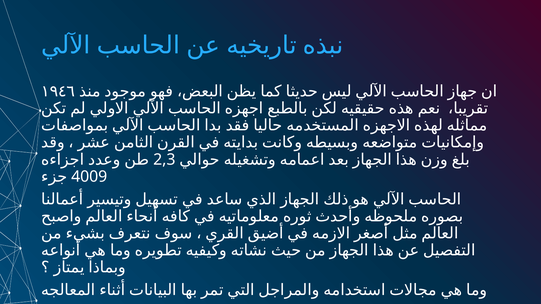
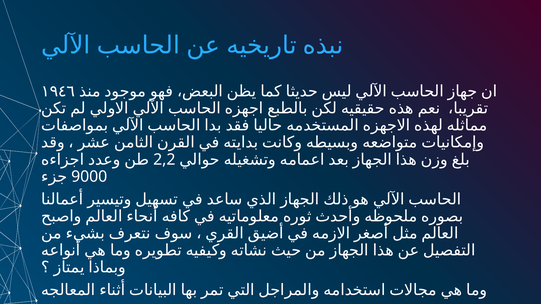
2,3: 2,3 -> 2,2 (164, 160)
4009: 4009 -> 9000 (89, 177)
